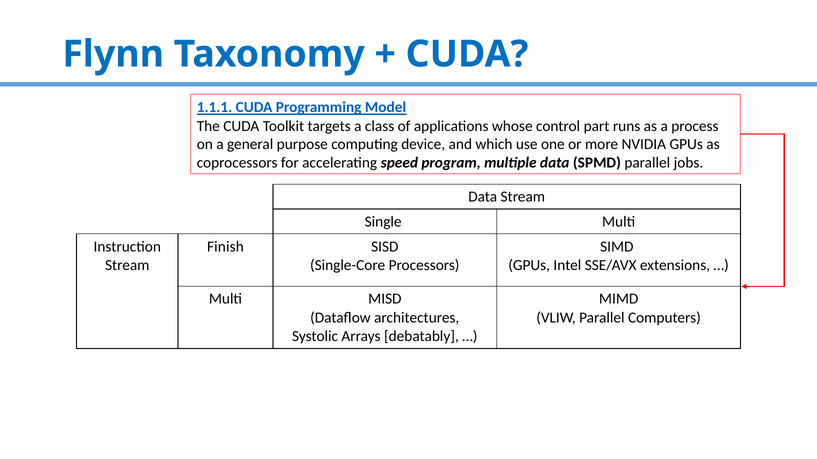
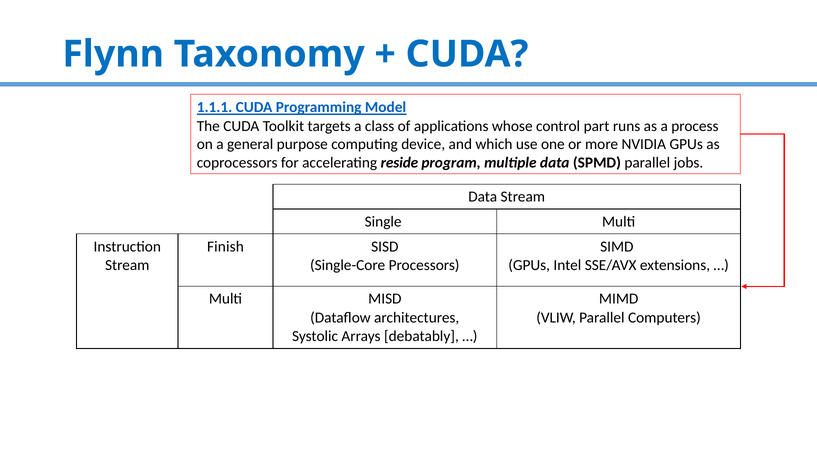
speed: speed -> reside (399, 163)
